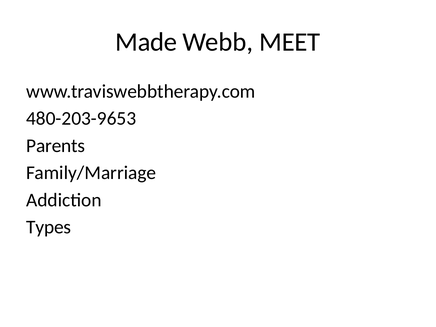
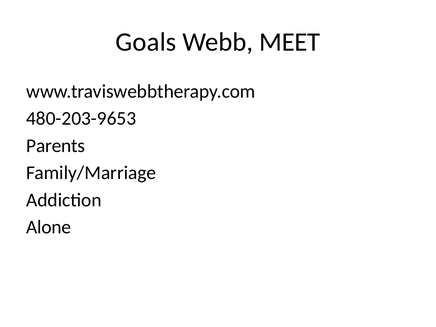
Made: Made -> Goals (146, 42)
Types: Types -> Alone (49, 227)
